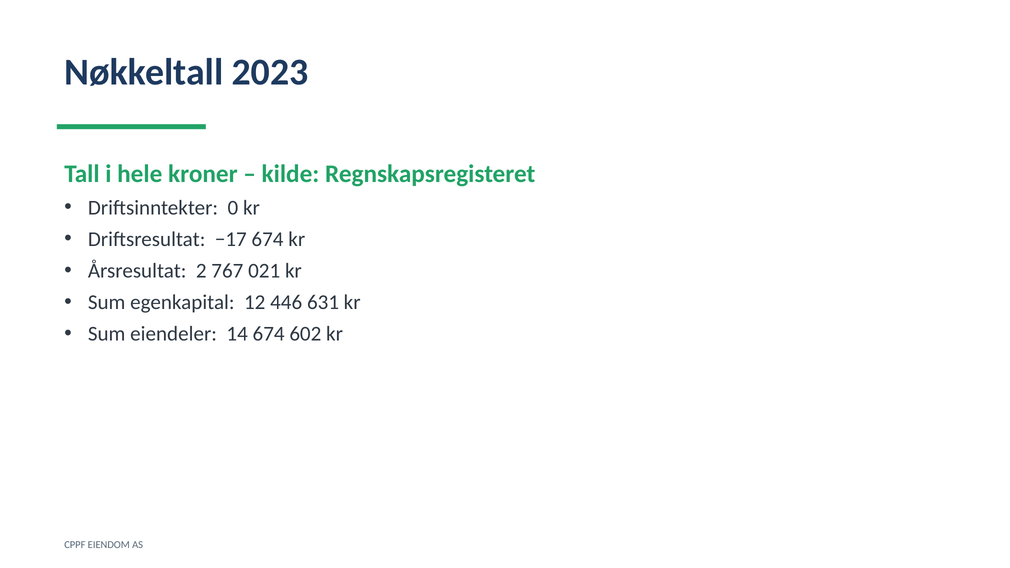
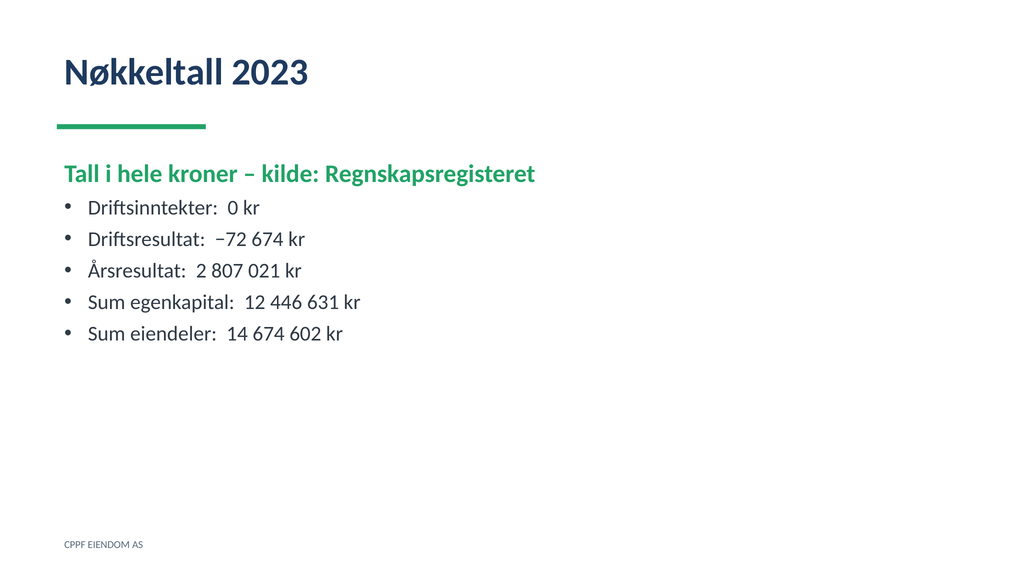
−17: −17 -> −72 (231, 239)
767: 767 -> 807 (227, 271)
